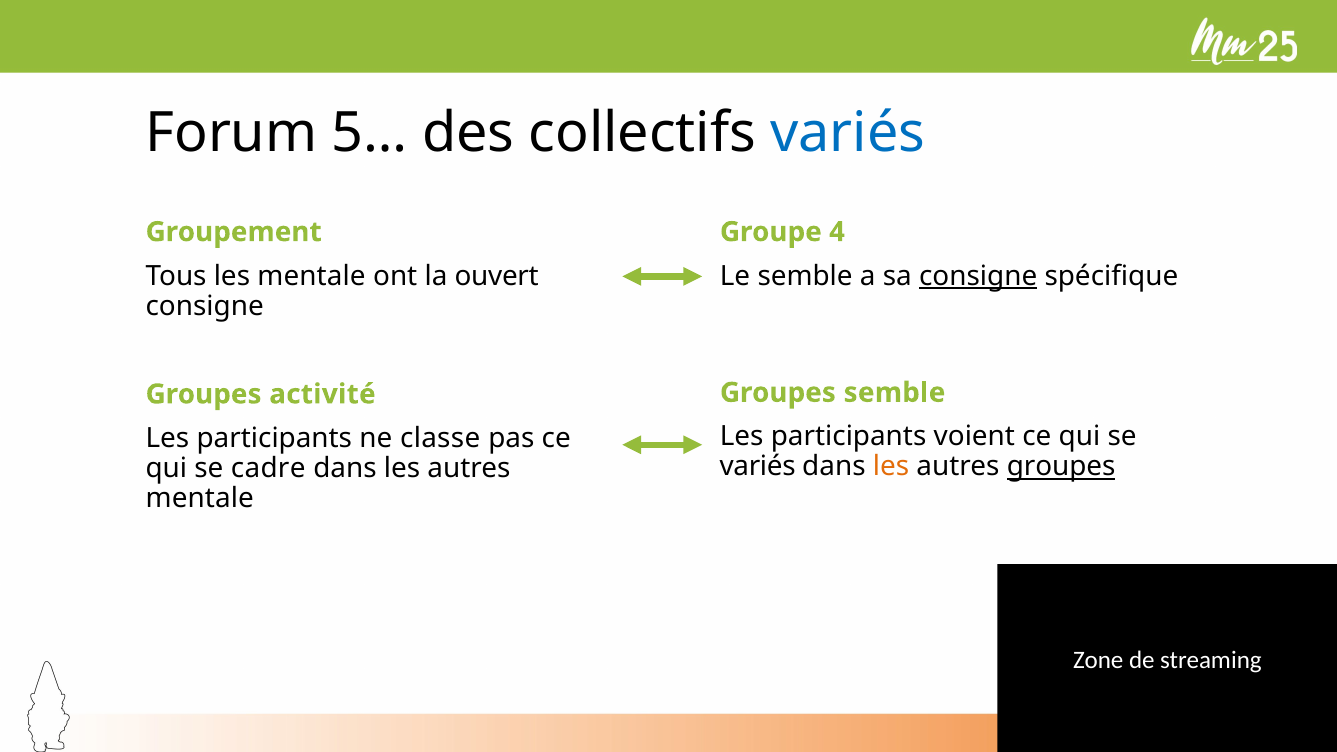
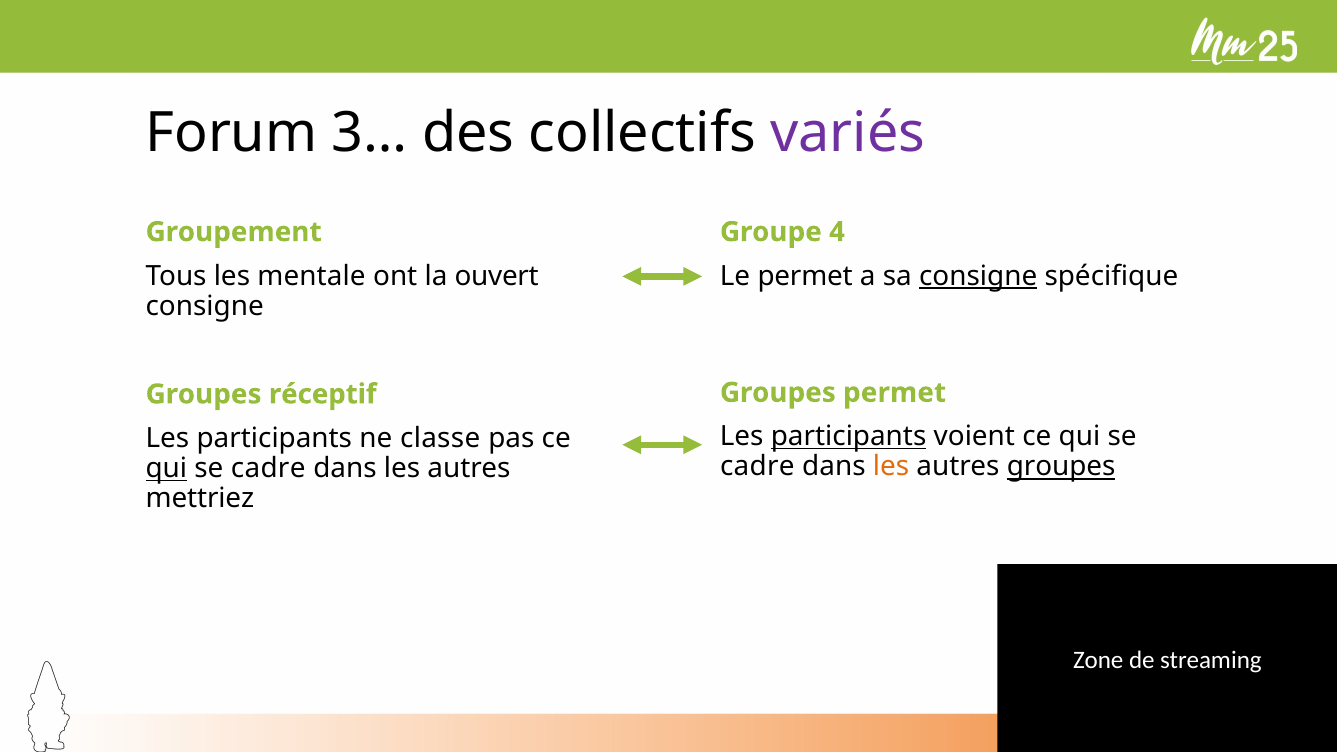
5…: 5… -> 3… (370, 133)
variés colour: blue -> purple (848, 133)
Le semble: semble -> permet (805, 276)
Groupes semble: semble -> permet (895, 393)
activité: activité -> réceptif (323, 394)
participants underline: none -> present (849, 437)
variés: variés -> cadre (757, 467)
qui underline: none -> present (166, 468)
mentale: mentale -> mettriez (200, 499)
